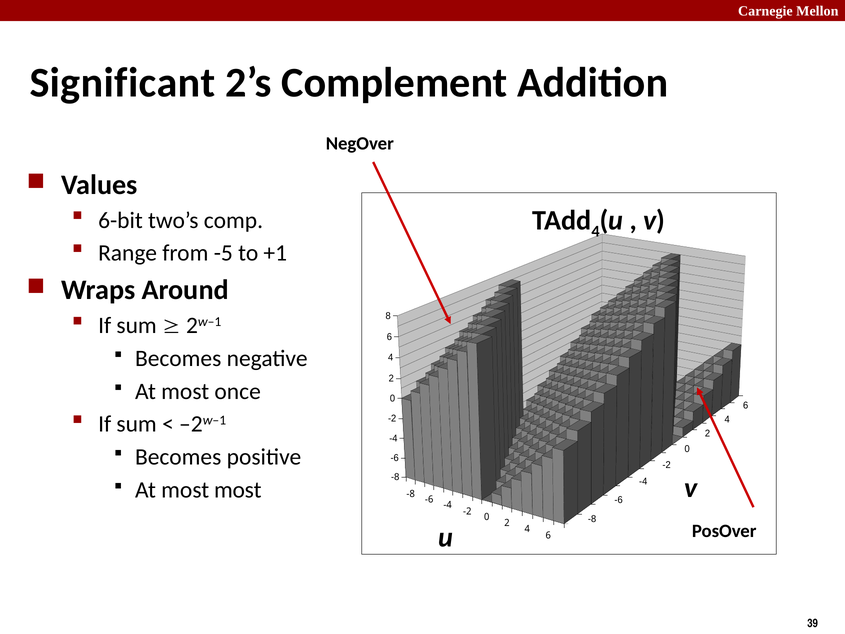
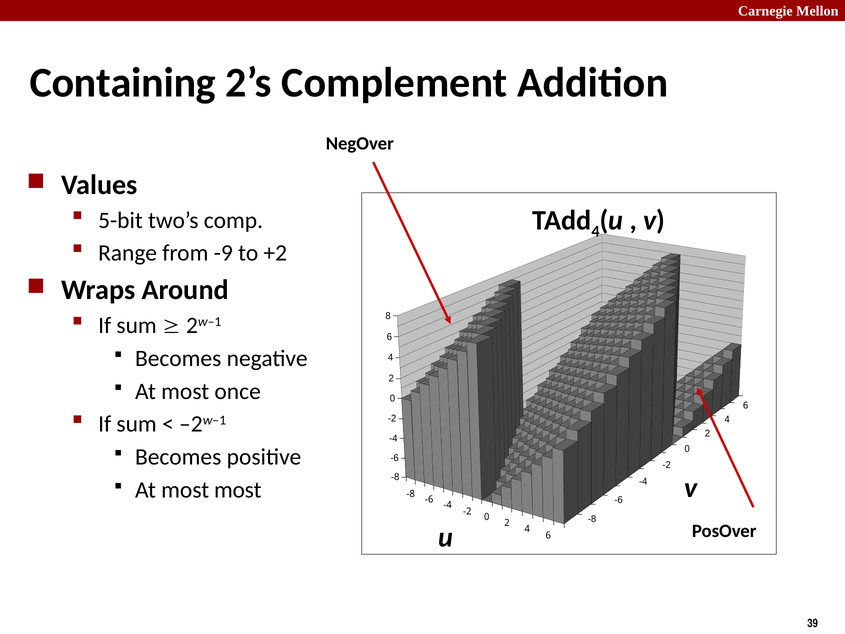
Significant: Significant -> Containing (123, 83)
6-bit: 6-bit -> 5-bit (120, 220)
-5: -5 -> -9 (223, 253)
+1: +1 -> +2 (275, 253)
